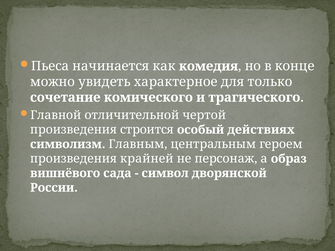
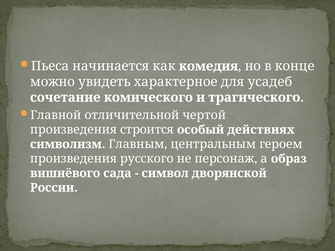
только: только -> усадеб (270, 82)
крайней: крайней -> русского (147, 159)
